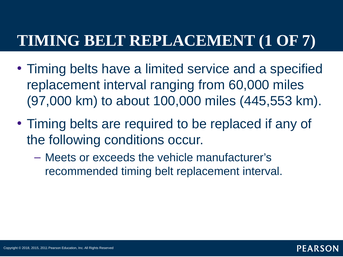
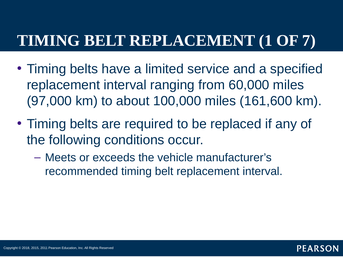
445,553: 445,553 -> 161,600 (266, 101)
